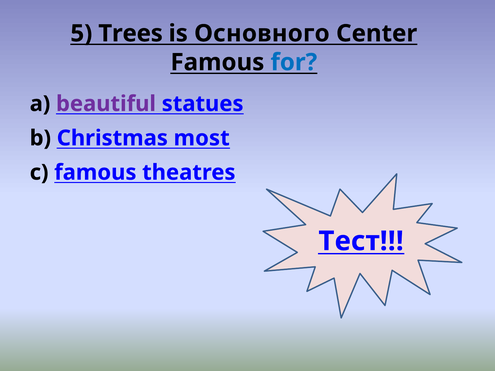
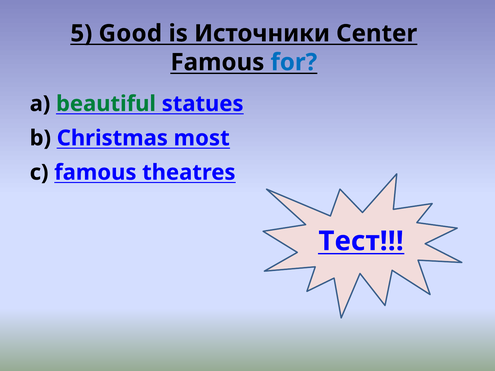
Trees: Trees -> Good (130, 33)
Основного: Основного -> Источники (262, 33)
beautiful colour: purple -> green (106, 104)
